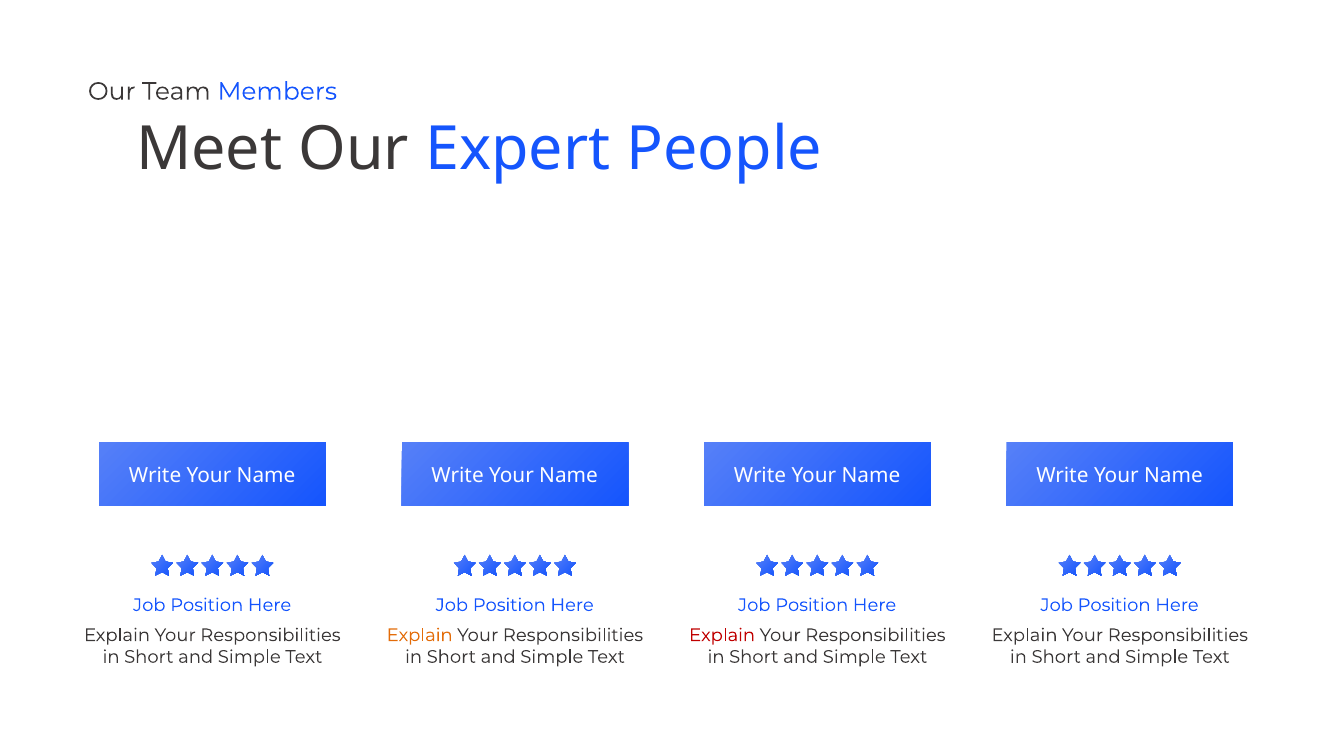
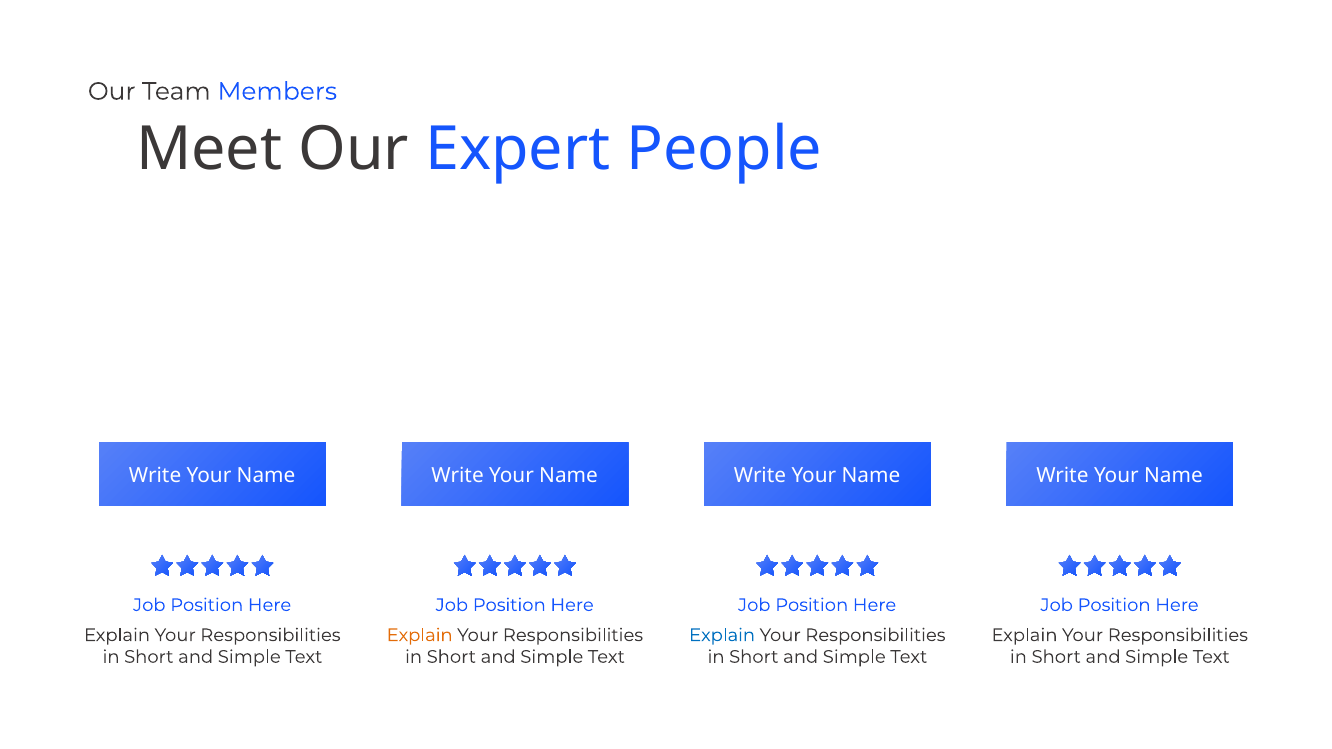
Explain colour: red -> blue (722, 635)
